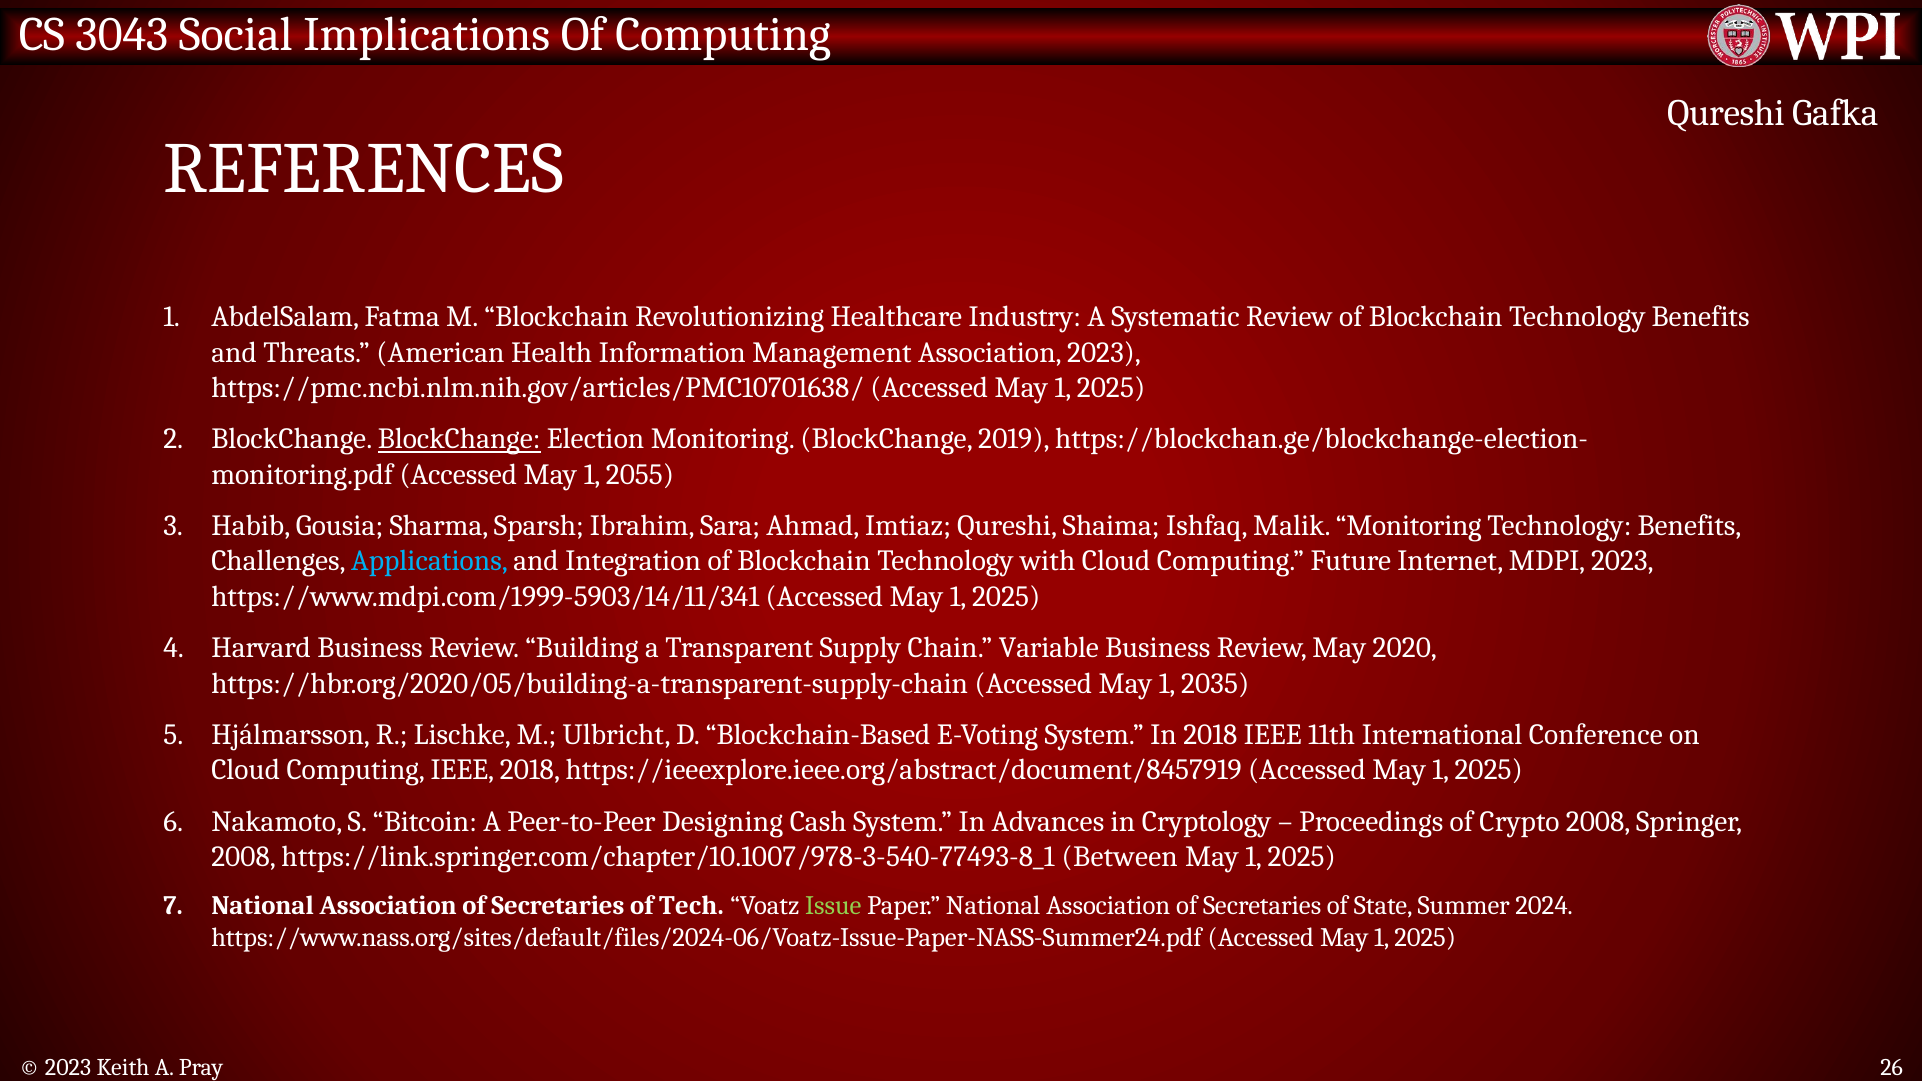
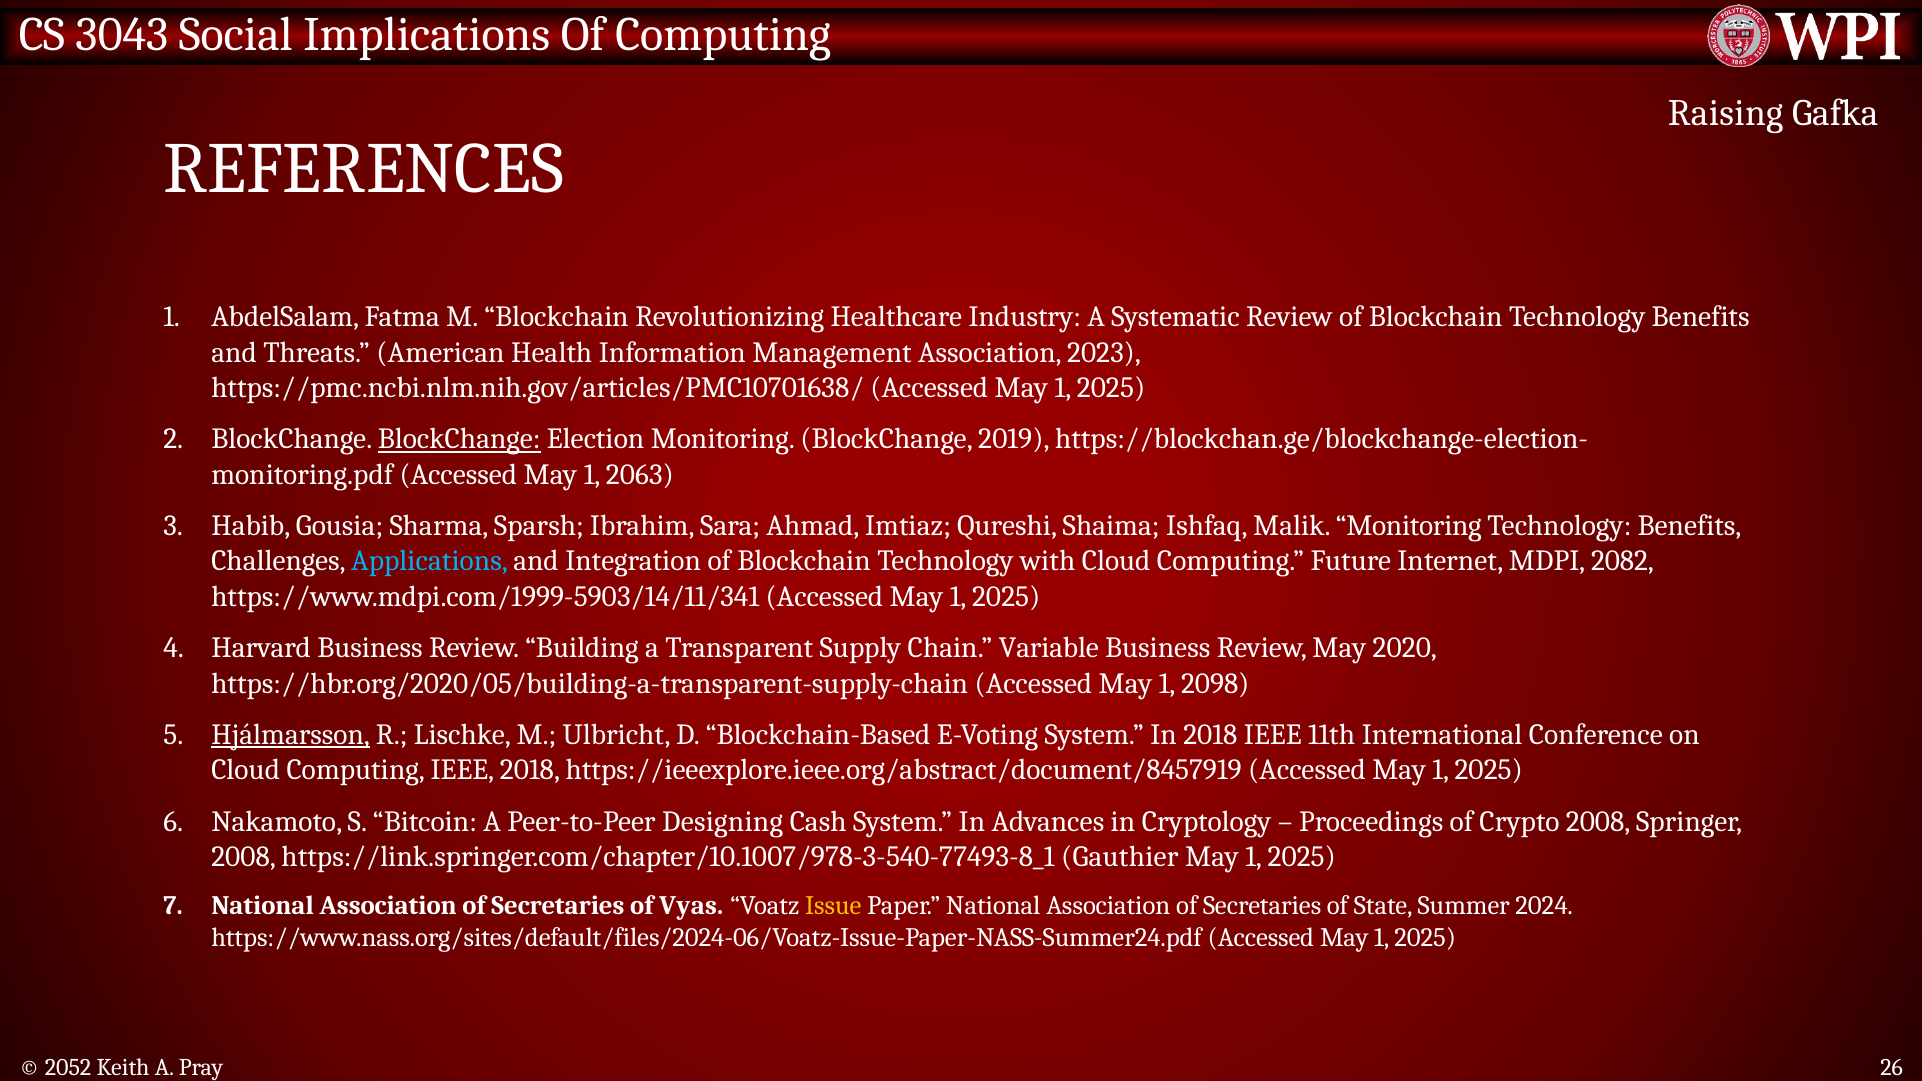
Qureshi: Qureshi -> Raising (1726, 113)
2055: 2055 -> 2063 (640, 475)
MDPI 2023: 2023 -> 2082 (1622, 561)
2035: 2035 -> 2098 (1215, 683)
Hjálmarsson underline: none -> present (291, 735)
Between: Between -> Gauthier (1120, 857)
Tech: Tech -> Vyas (691, 906)
Issue colour: light green -> yellow (833, 906)
2023: 2023 -> 2052 (68, 1067)
